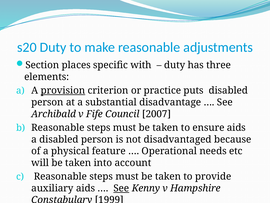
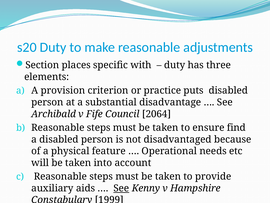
provision underline: present -> none (63, 90)
2007: 2007 -> 2064 (157, 114)
ensure aids: aids -> find (236, 127)
